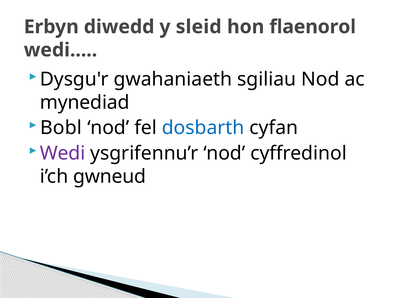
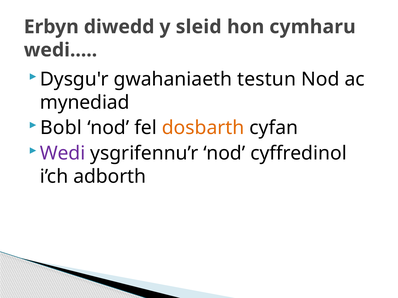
flaenorol: flaenorol -> cymharu (313, 27)
sgiliau: sgiliau -> testun (267, 79)
dosbarth colour: blue -> orange (203, 128)
gwneud: gwneud -> adborth (110, 177)
